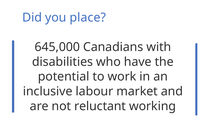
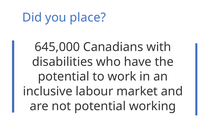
not reluctant: reluctant -> potential (100, 106)
